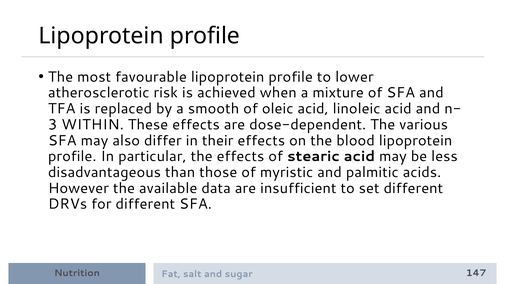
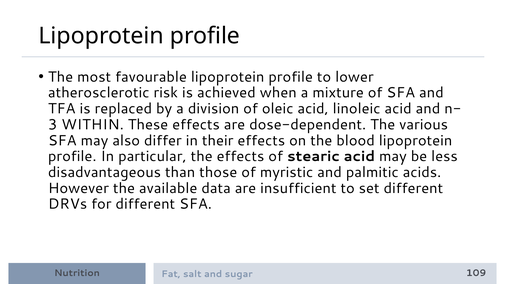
smooth: smooth -> division (214, 109)
147: 147 -> 109 (476, 273)
